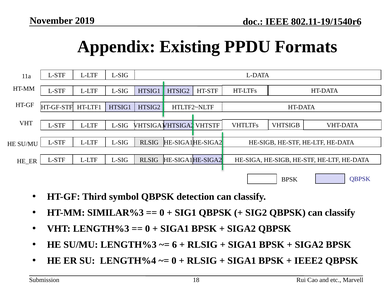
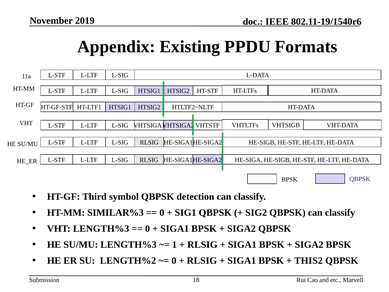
6: 6 -> 1 (174, 244)
LENGTH%4: LENGTH%4 -> LENGTH%2 (128, 260)
IEEE2: IEEE2 -> THIS2 (309, 260)
